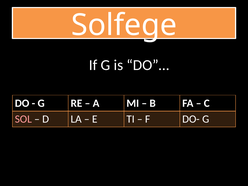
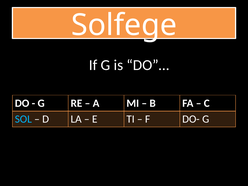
SOL colour: pink -> light blue (23, 119)
